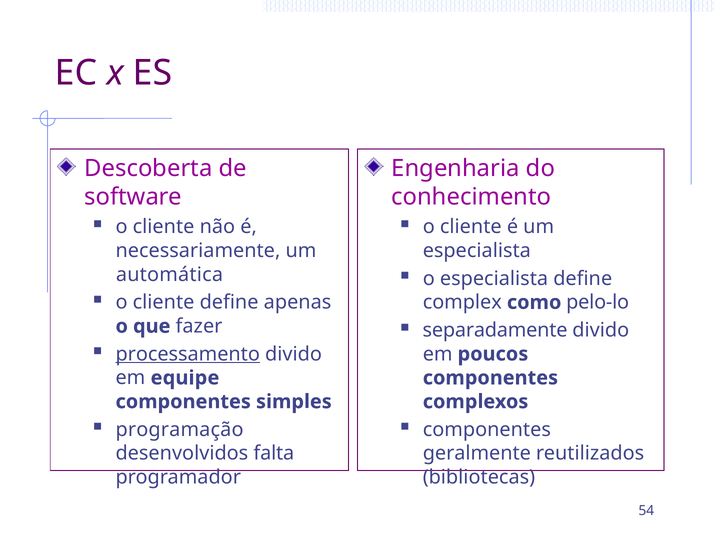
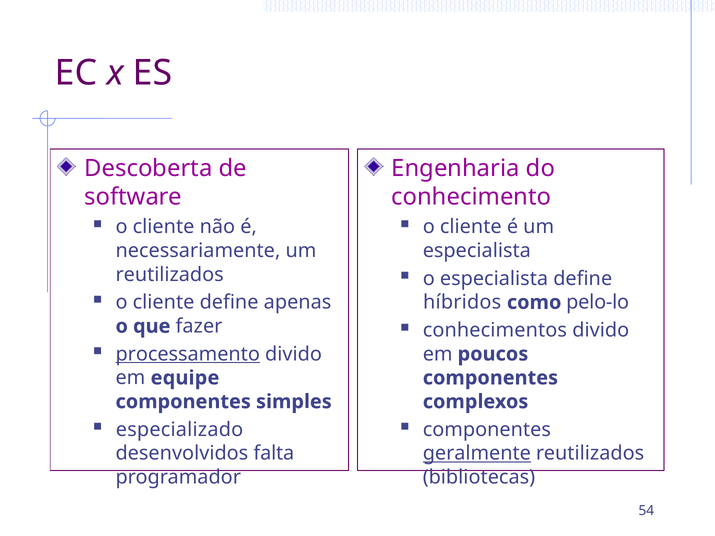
automática: automática -> reutilizados (170, 275)
complex: complex -> híbridos (462, 303)
separadamente: separadamente -> conhecimentos (495, 330)
programação: programação -> especializado (180, 430)
geralmente underline: none -> present (477, 454)
